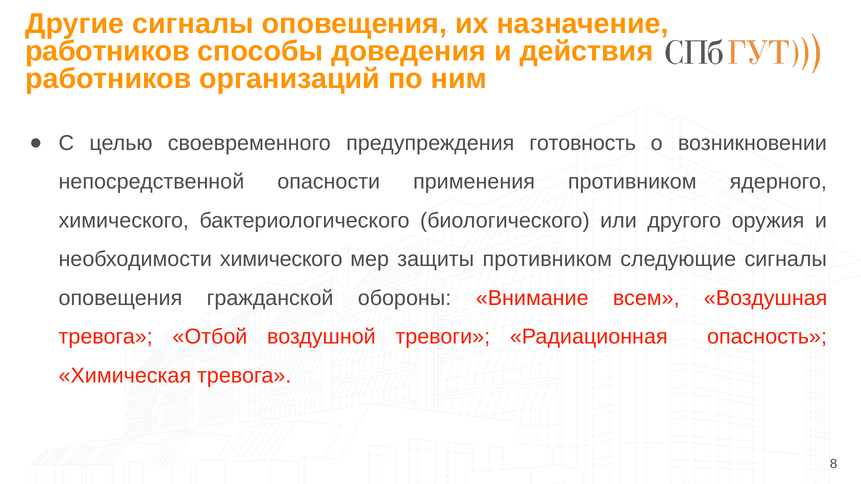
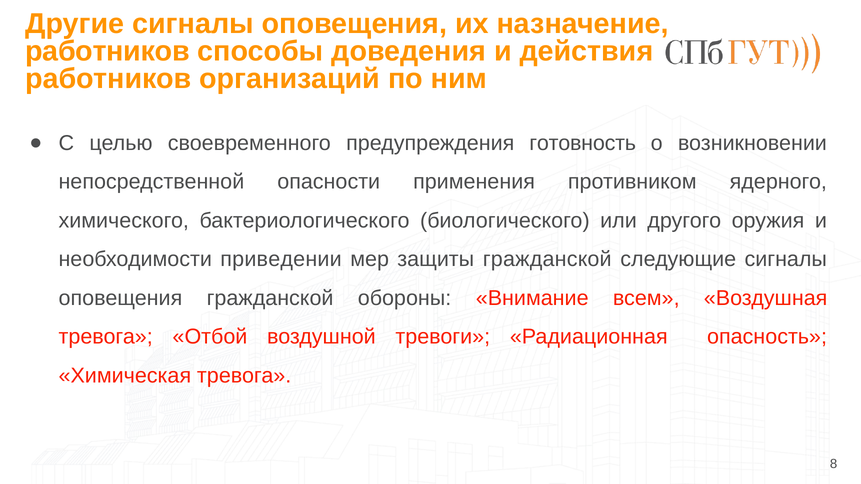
необходимости химического: химического -> приведении (281, 259)
защиты противником: противником -> гражданской (547, 259)
